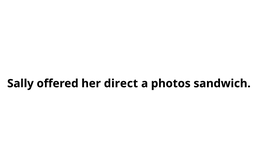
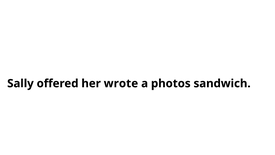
direct: direct -> wrote (121, 83)
